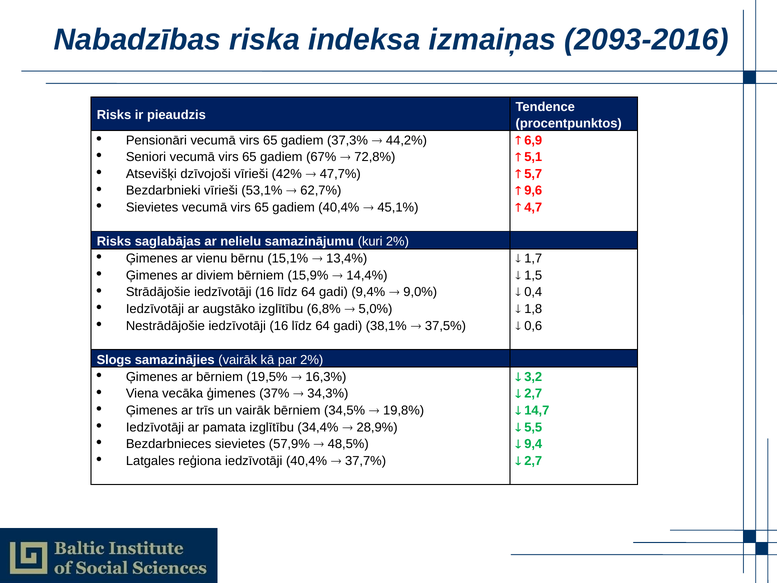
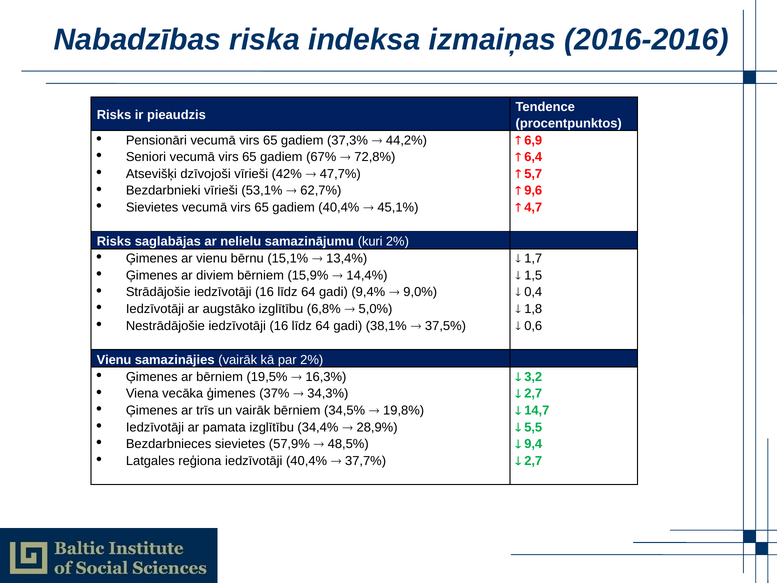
2093-2016: 2093-2016 -> 2016-2016 (647, 40)
5,1: 5,1 -> 6,4 (533, 157)
Slogs: Slogs -> Vienu (114, 360)
